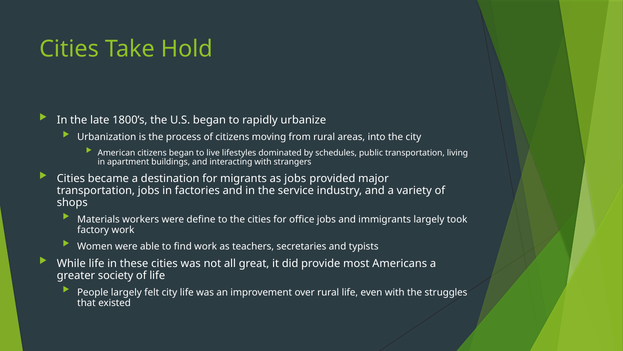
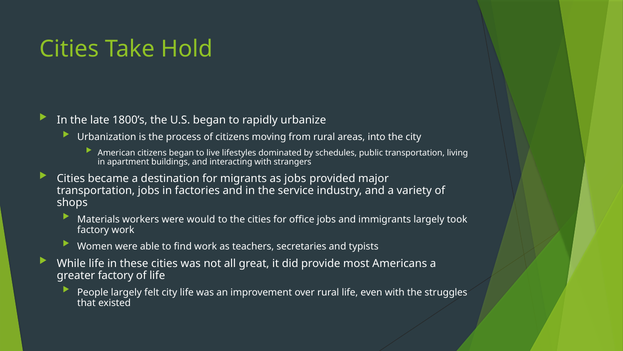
define: define -> would (201, 219)
greater society: society -> factory (116, 275)
